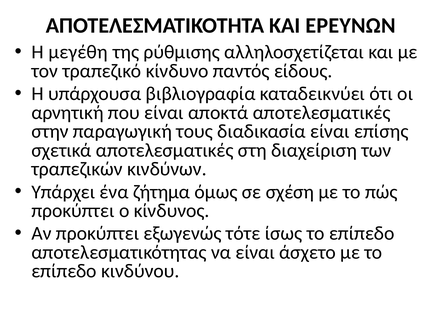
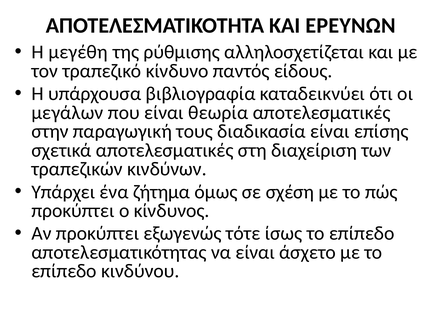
αρνητική: αρνητική -> μεγάλων (67, 113)
αποκτά: αποκτά -> θεωρία (218, 113)
